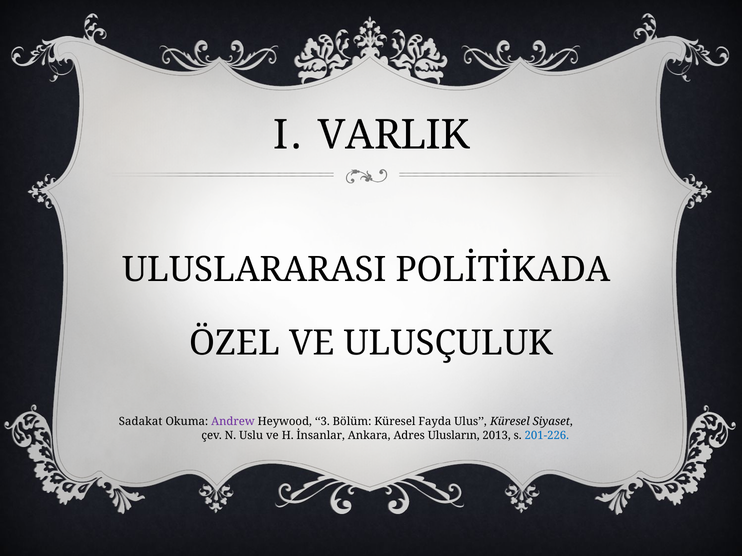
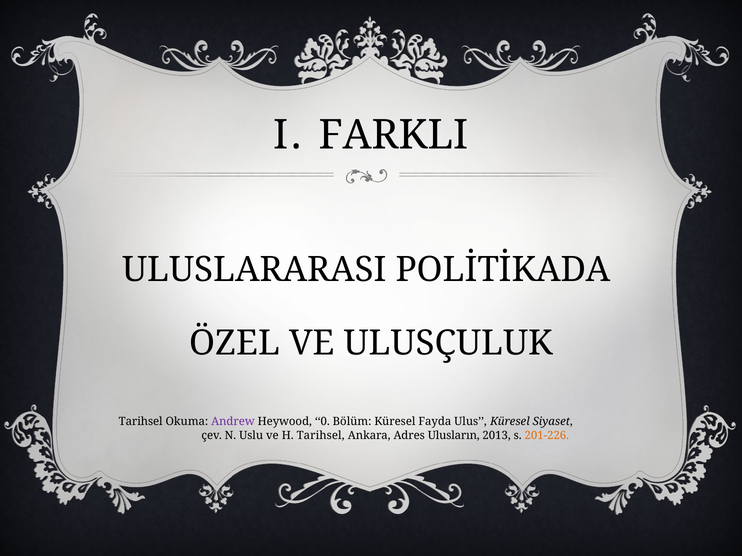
VARLIK: VARLIK -> FARKLI (394, 135)
Sadakat: Sadakat -> Tarihsel (141, 422)
3: 3 -> 0 (322, 422)
H İnsanlar: İnsanlar -> Tarihsel (321, 436)
201-226 colour: blue -> orange (547, 436)
